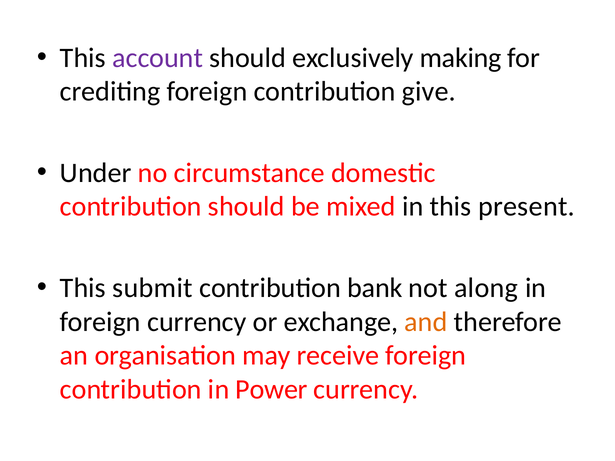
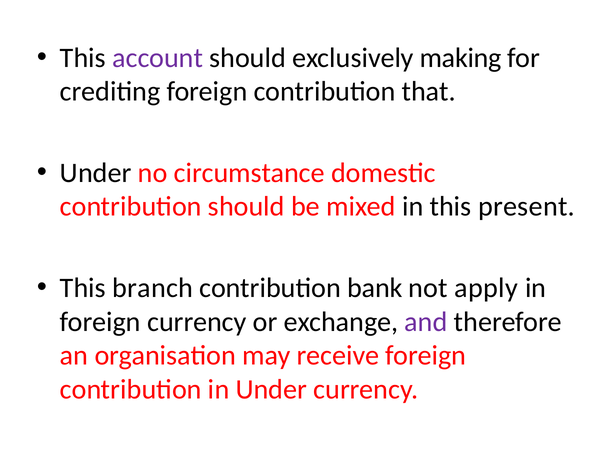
give: give -> that (429, 92)
submit: submit -> branch (153, 288)
along: along -> apply (486, 288)
and colour: orange -> purple (426, 322)
in Power: Power -> Under (271, 390)
